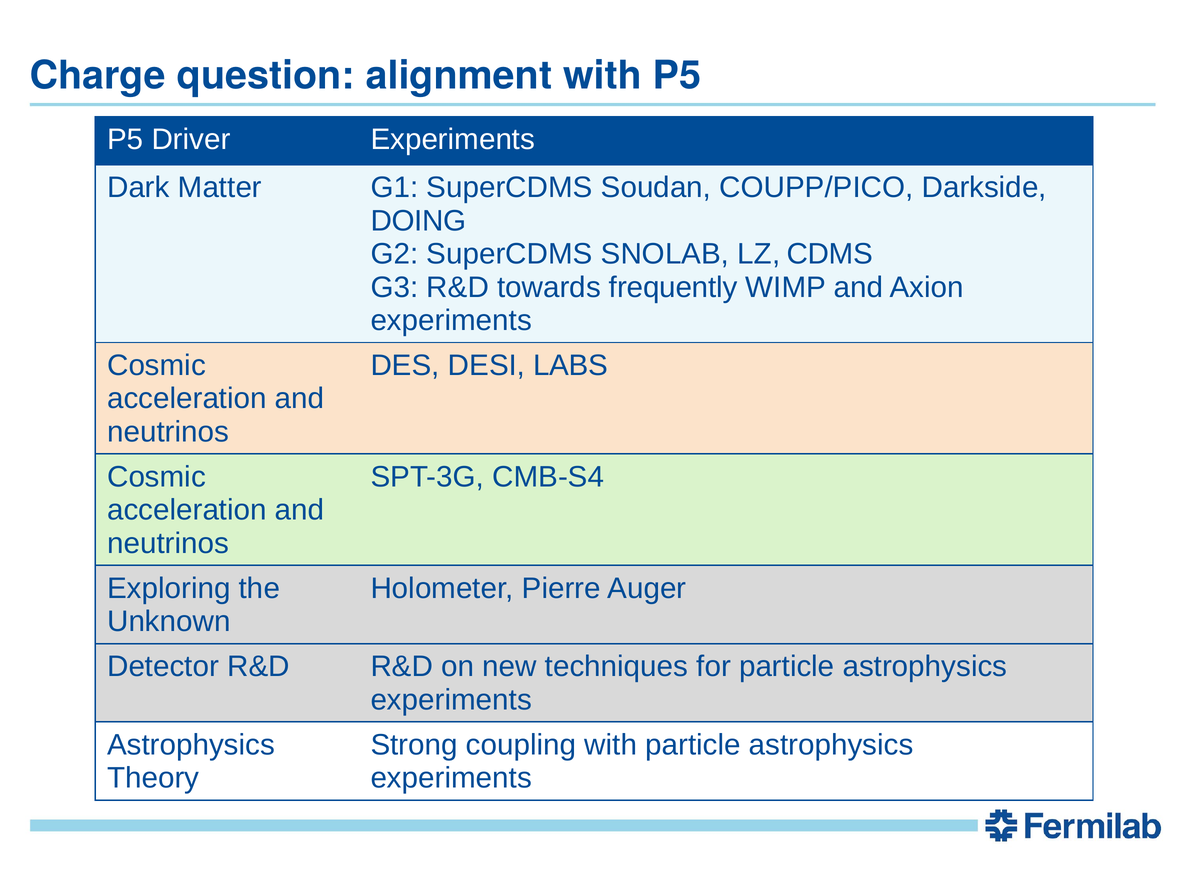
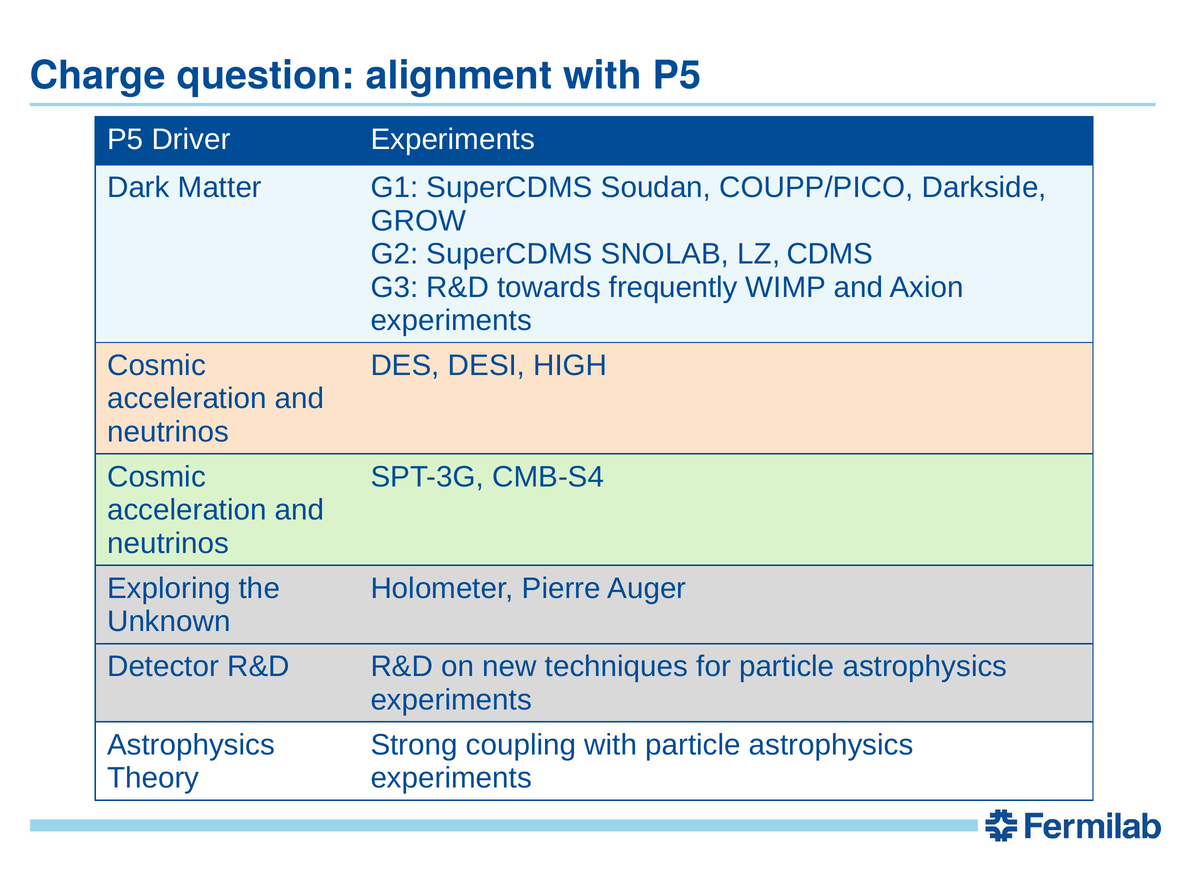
DOING: DOING -> GROW (418, 221)
LABS: LABS -> HIGH (570, 365)
